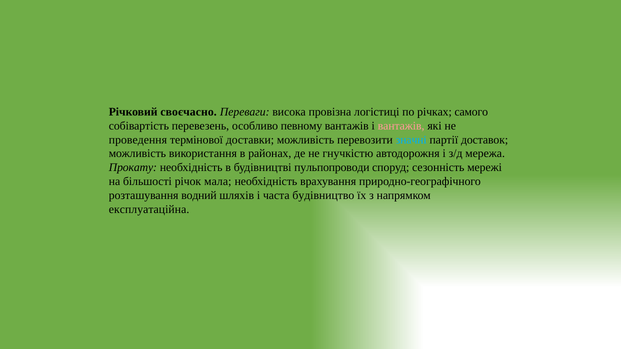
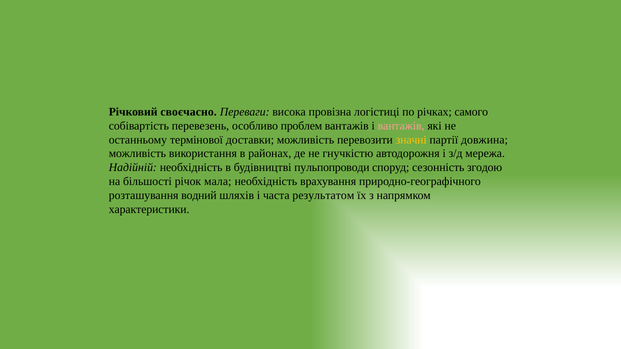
певному: певному -> проблем (301, 126)
проведення: проведення -> останньому (138, 140)
значні colour: light blue -> yellow (411, 140)
доставок: доставок -> довжина (485, 140)
Прокату: Прокату -> Надійній (133, 168)
мережі: мережі -> згодою (485, 168)
будівництво: будівництво -> результатом (323, 196)
експлуатаційна: експлуатаційна -> характеристики (149, 210)
